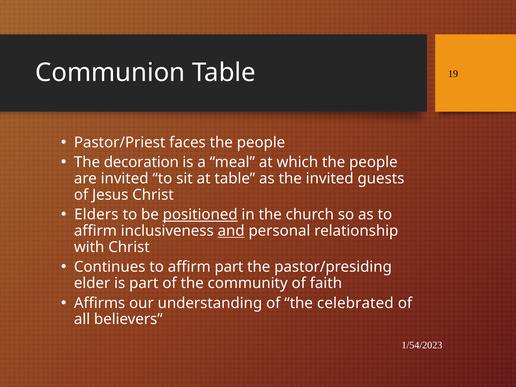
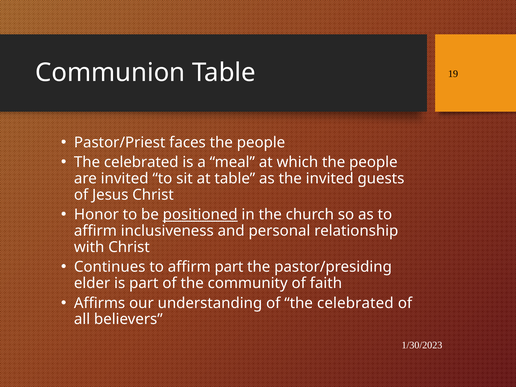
decoration: decoration -> celebrated (141, 162)
Elders: Elders -> Honor (96, 215)
and underline: present -> none (231, 231)
1/54/2023: 1/54/2023 -> 1/30/2023 (422, 345)
